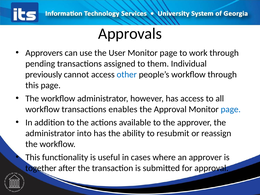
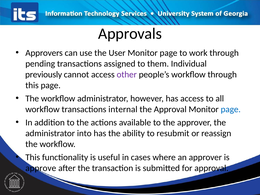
other colour: blue -> purple (127, 75)
enables: enables -> internal (123, 109)
together: together -> approve (41, 168)
